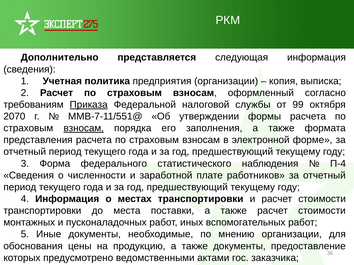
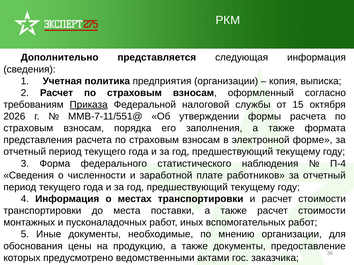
99: 99 -> 15 (298, 105)
2070: 2070 -> 2026 (14, 117)
взносам underline: present -> none (84, 128)
